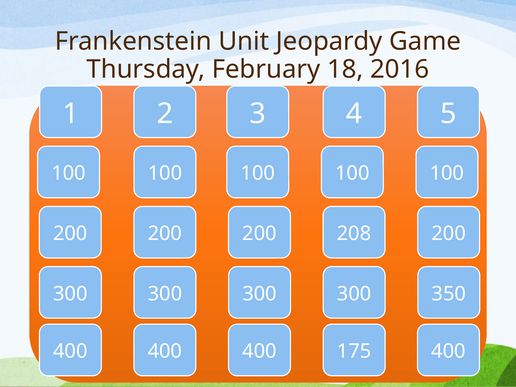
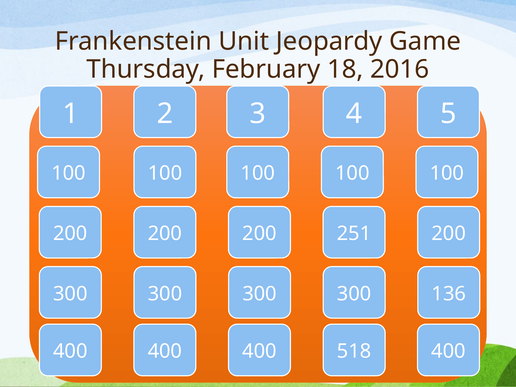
208: 208 -> 251 (354, 234)
350: 350 -> 136 (449, 294)
175: 175 -> 518 (354, 351)
